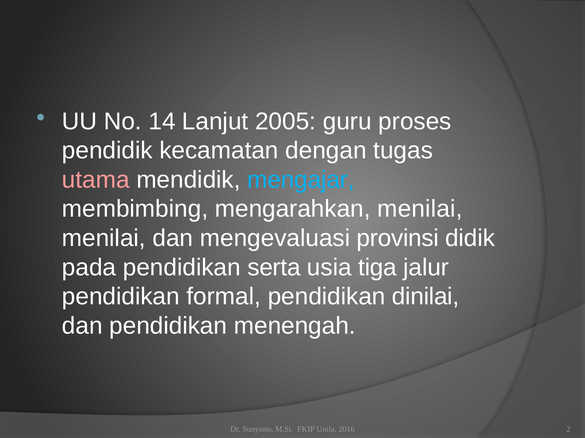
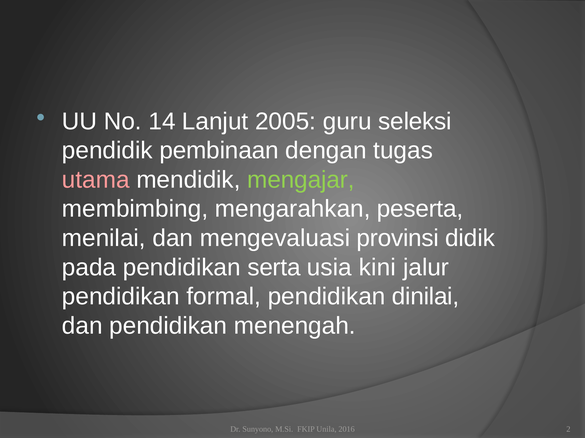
proses: proses -> seleksi (415, 122)
kecamatan: kecamatan -> pembinaan (219, 151)
mengajar colour: light blue -> light green (301, 180)
mengarahkan menilai: menilai -> peserta (420, 209)
tiga: tiga -> kini (377, 268)
